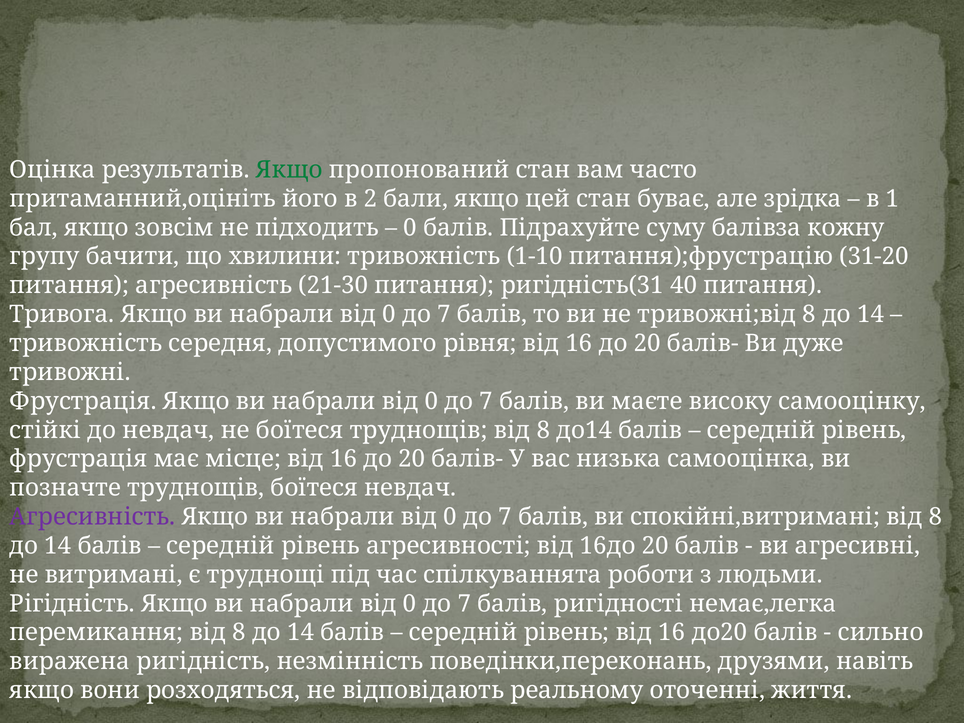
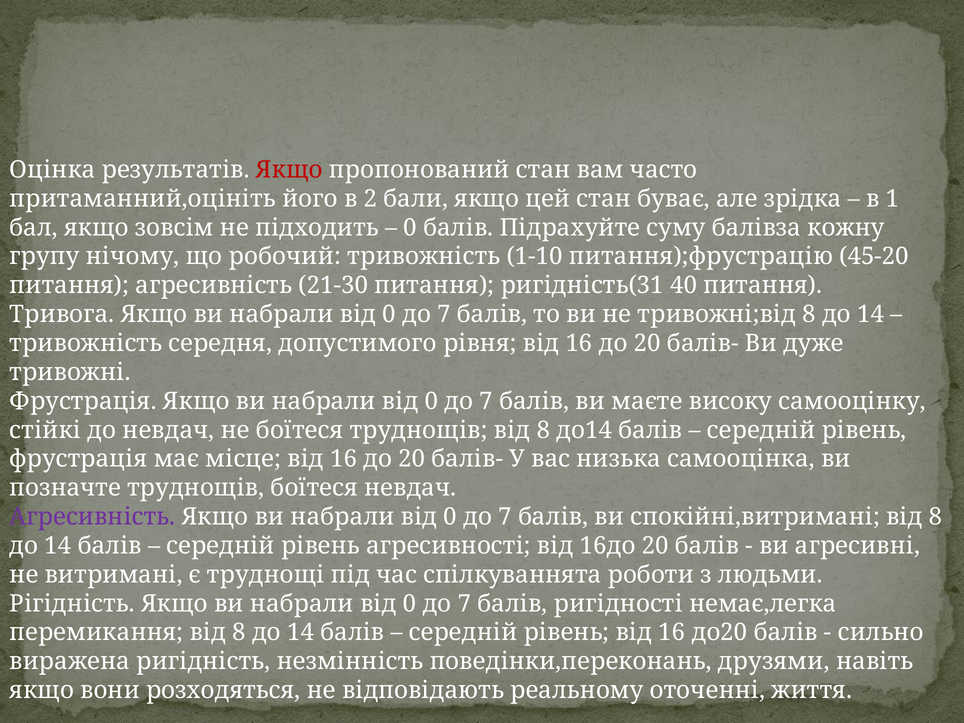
Якщо colour: green -> red (289, 170)
бачити: бачити -> нічому (133, 257)
хвилини: хвилини -> робочий (285, 257)
31-20: 31-20 -> 45-20 (874, 257)
